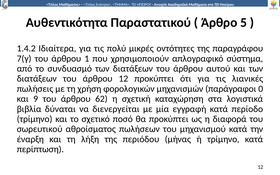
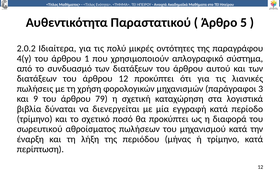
1.4.2: 1.4.2 -> 2.0.2 (26, 48)
7(γ: 7(γ -> 4(γ (24, 59)
0: 0 -> 3 (261, 89)
62: 62 -> 79 (101, 99)
